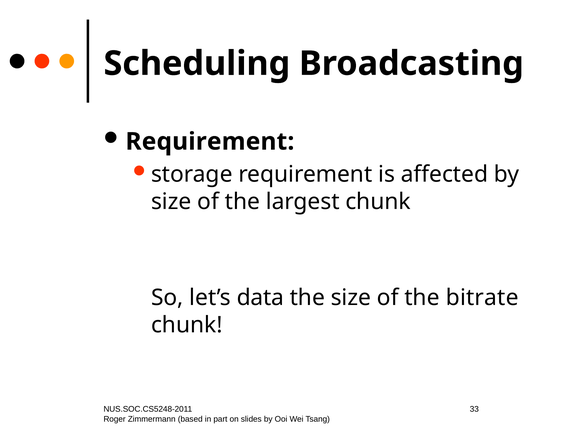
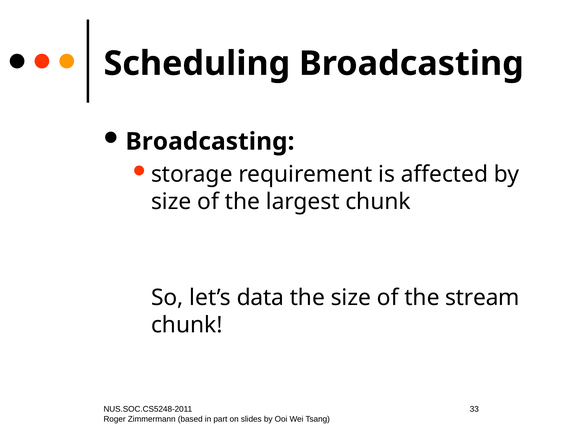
Requirement: Requirement -> Broadcasting (210, 141)
bitrate: bitrate -> stream (482, 297)
